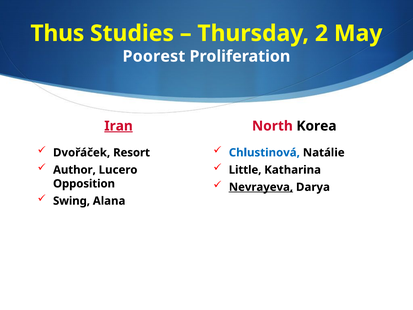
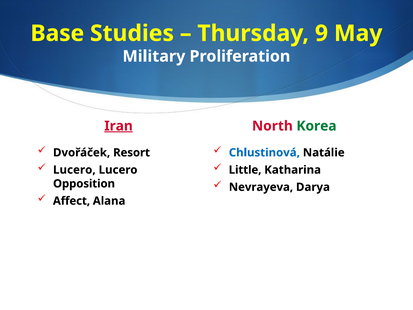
Thus: Thus -> Base (57, 33)
2: 2 -> 9 (321, 33)
Poorest: Poorest -> Military (154, 56)
Korea colour: black -> green (316, 126)
Author: Author -> Lucero (74, 170)
Nevrayeva underline: present -> none (261, 187)
Swing: Swing -> Affect (71, 201)
